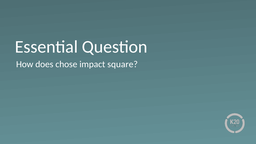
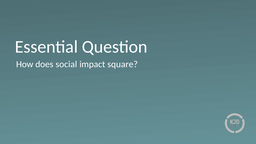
chose: chose -> social (66, 64)
